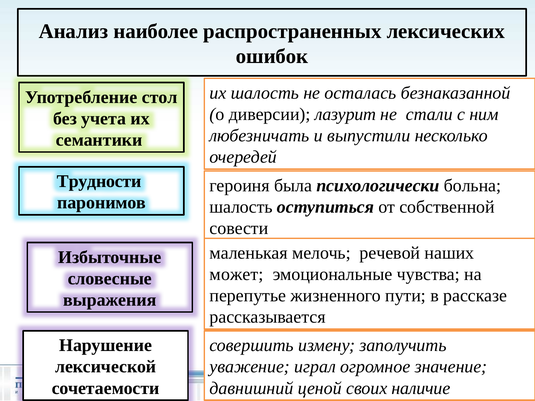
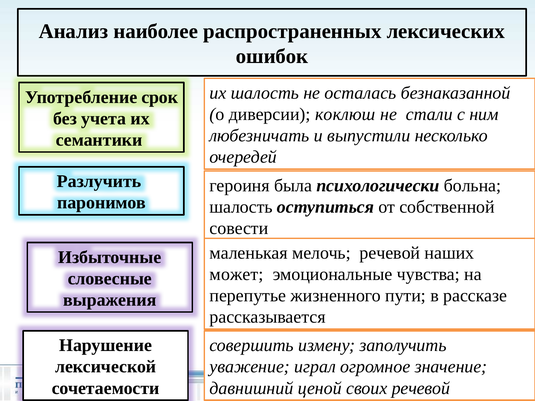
стол: стол -> срок (160, 97)
лазурит: лазурит -> коклюш (345, 114)
Трудности: Трудности -> Разлучить (99, 181)
своих наличие: наличие -> речевой (421, 388)
